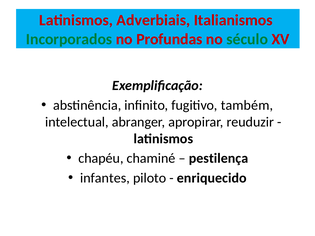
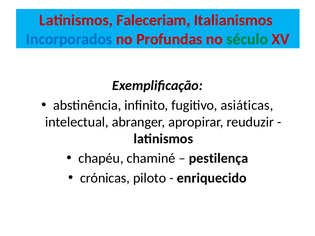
Adverbiais: Adverbiais -> Faleceriam (153, 20)
Incorporados colour: green -> blue (69, 39)
também: também -> asiáticas (247, 105)
infantes: infantes -> crónicas (105, 178)
